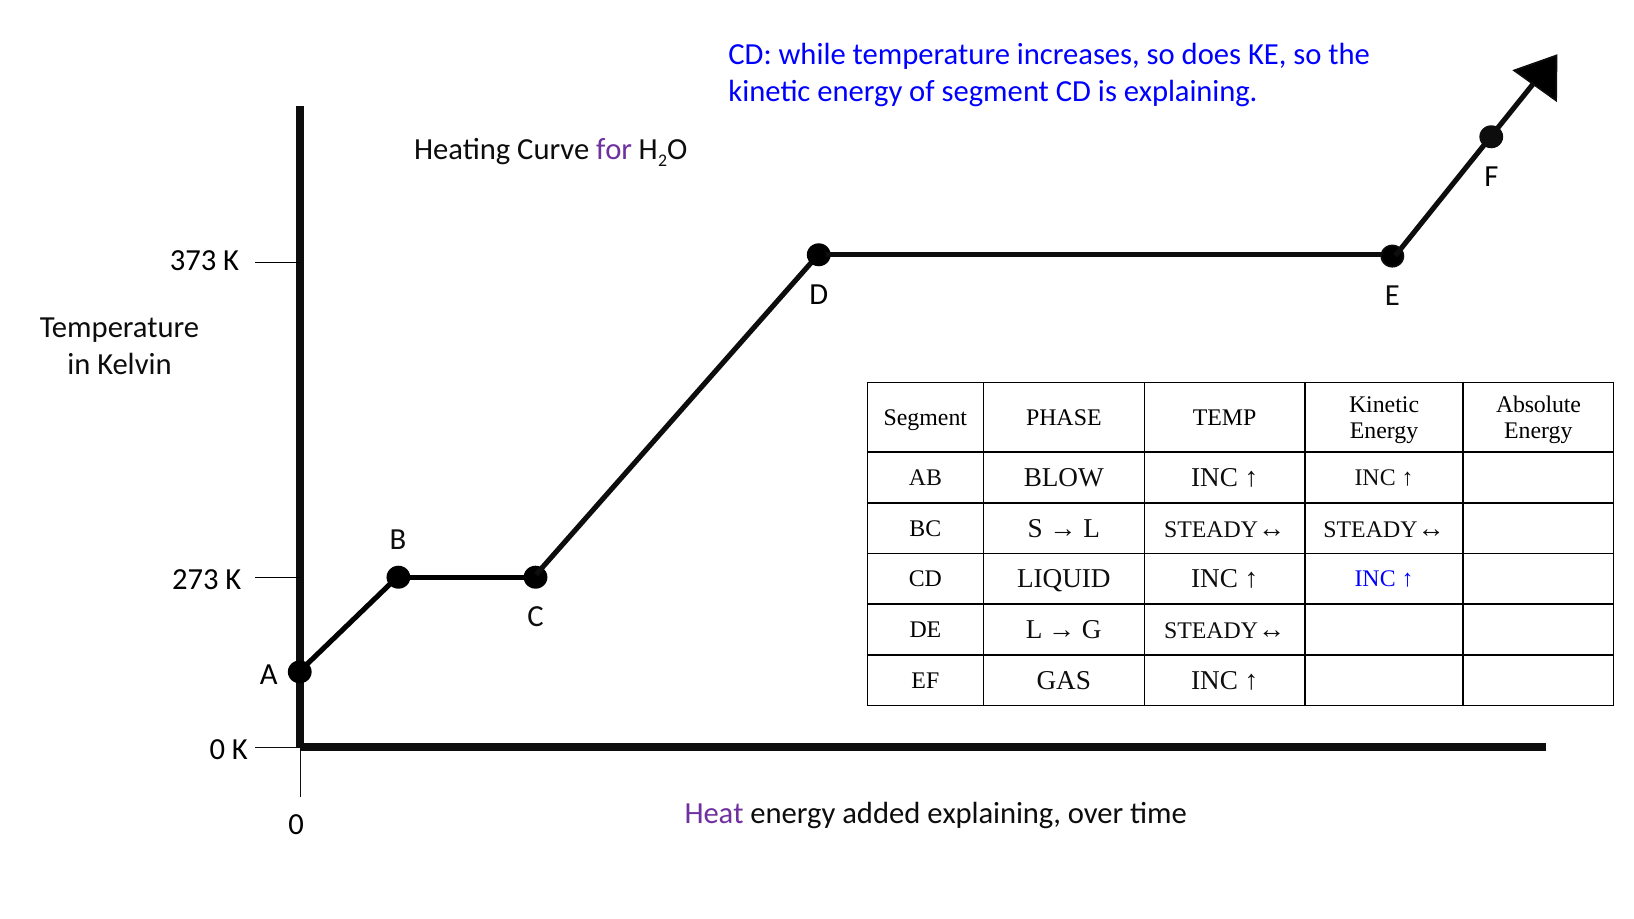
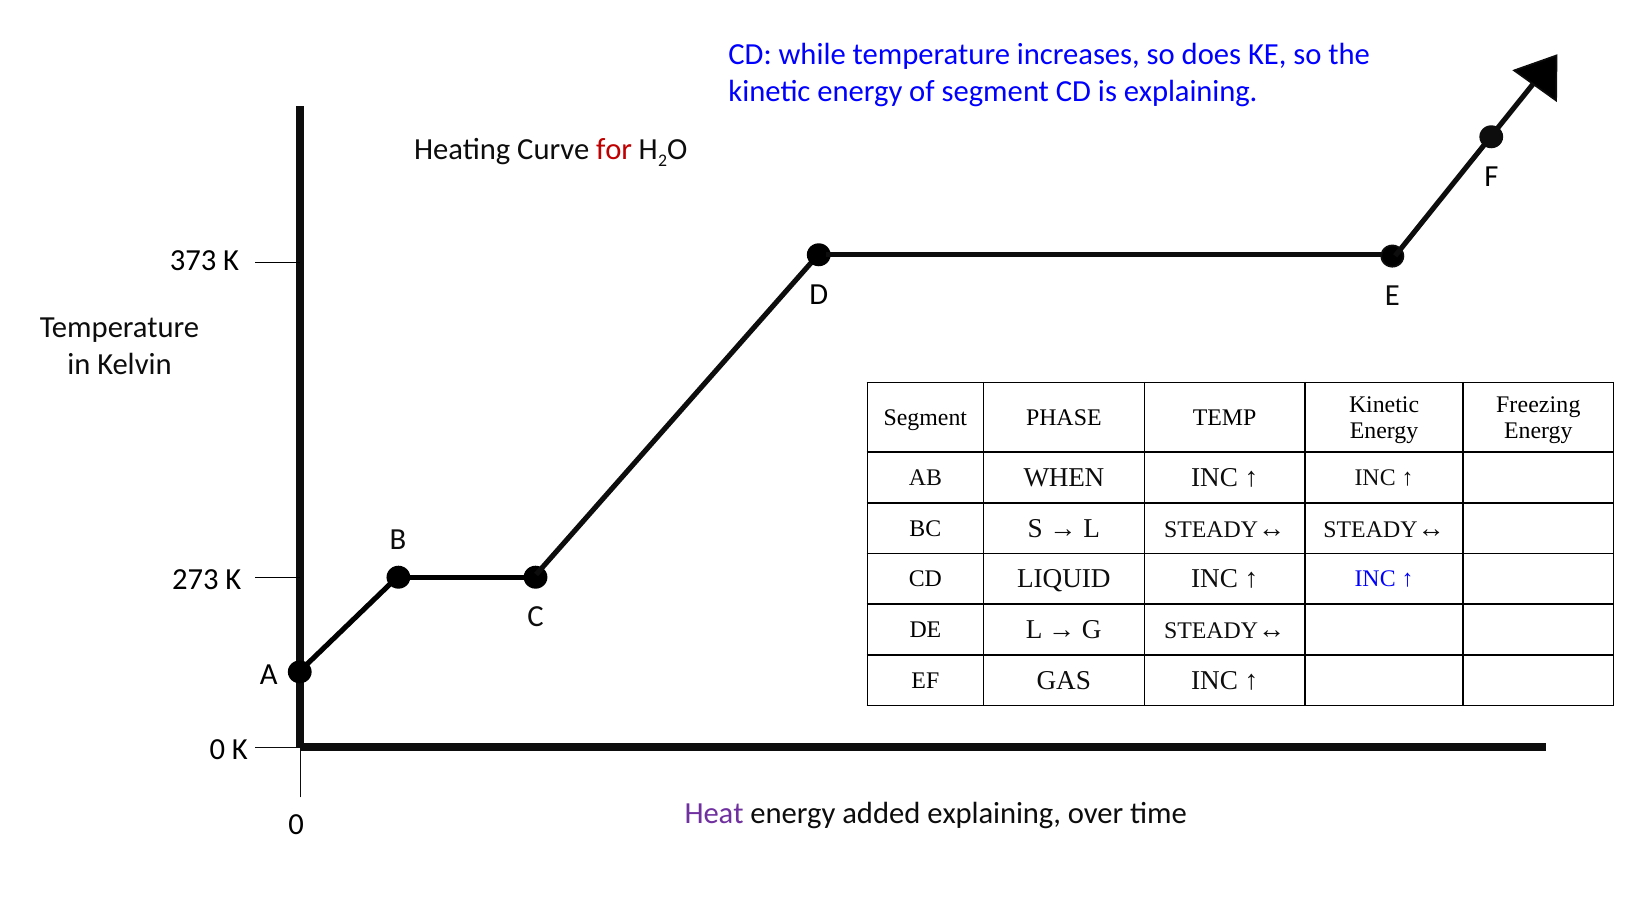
for colour: purple -> red (614, 149)
Absolute: Absolute -> Freezing (1538, 404)
BLOW: BLOW -> WHEN (1064, 478)
